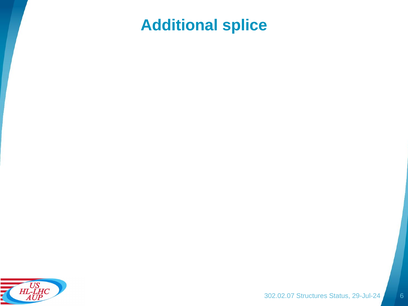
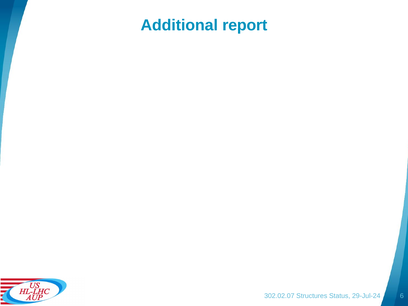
splice: splice -> report (245, 25)
